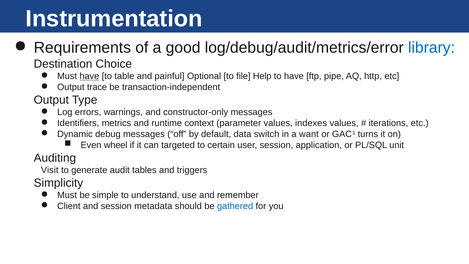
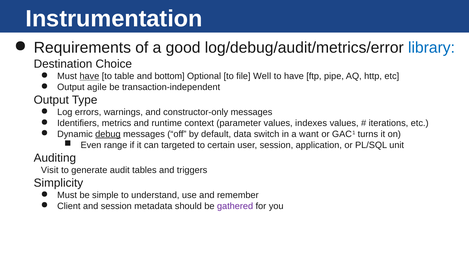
painful: painful -> bottom (170, 76)
Help: Help -> Well (262, 76)
trace: trace -> agile (97, 87)
debug underline: none -> present (108, 134)
wheel: wheel -> range (116, 145)
gathered colour: blue -> purple (235, 206)
